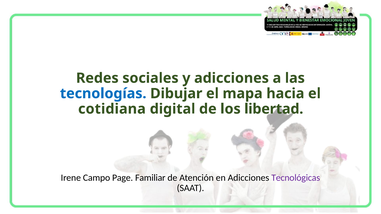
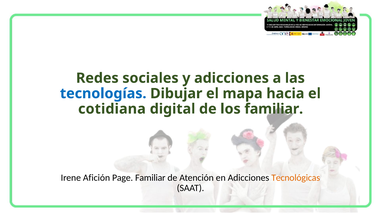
los libertad: libertad -> familiar (274, 109)
Campo: Campo -> Afición (97, 178)
Tecnológicas colour: purple -> orange (296, 178)
